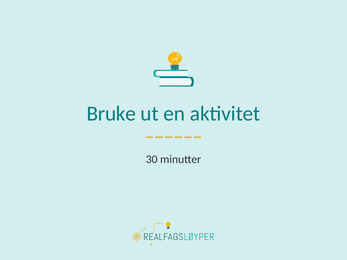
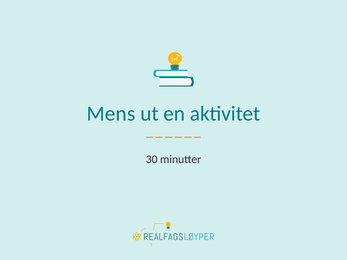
Bruke: Bruke -> Mens (111, 114)
